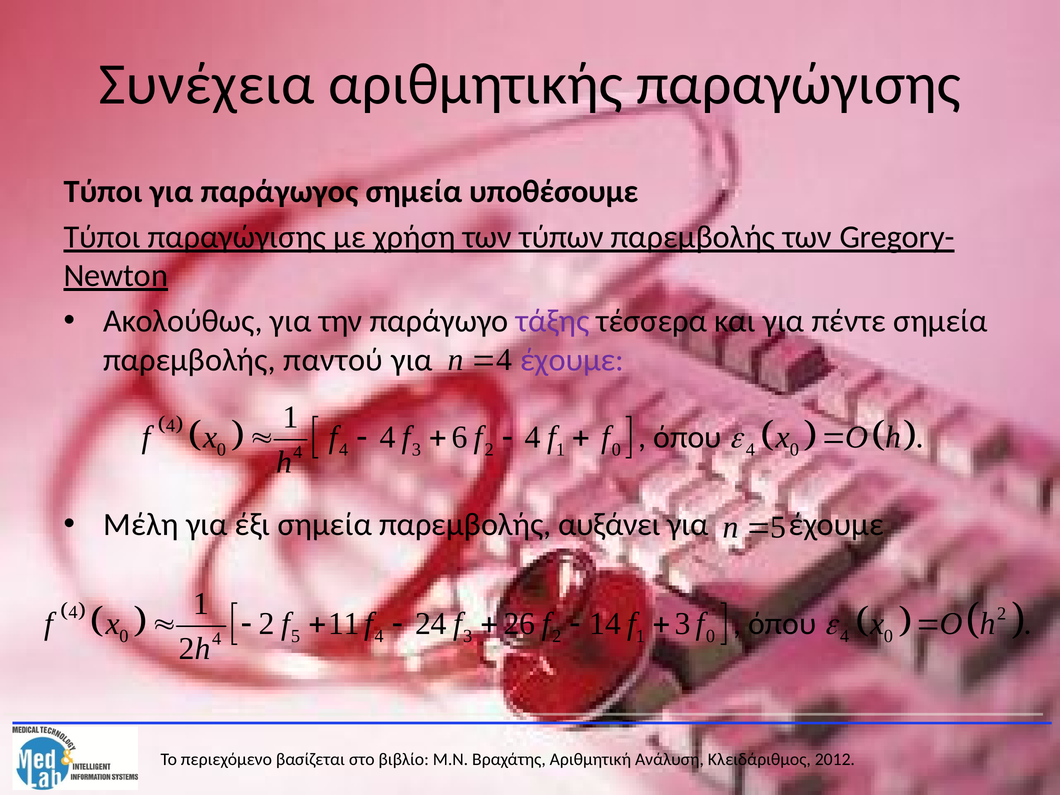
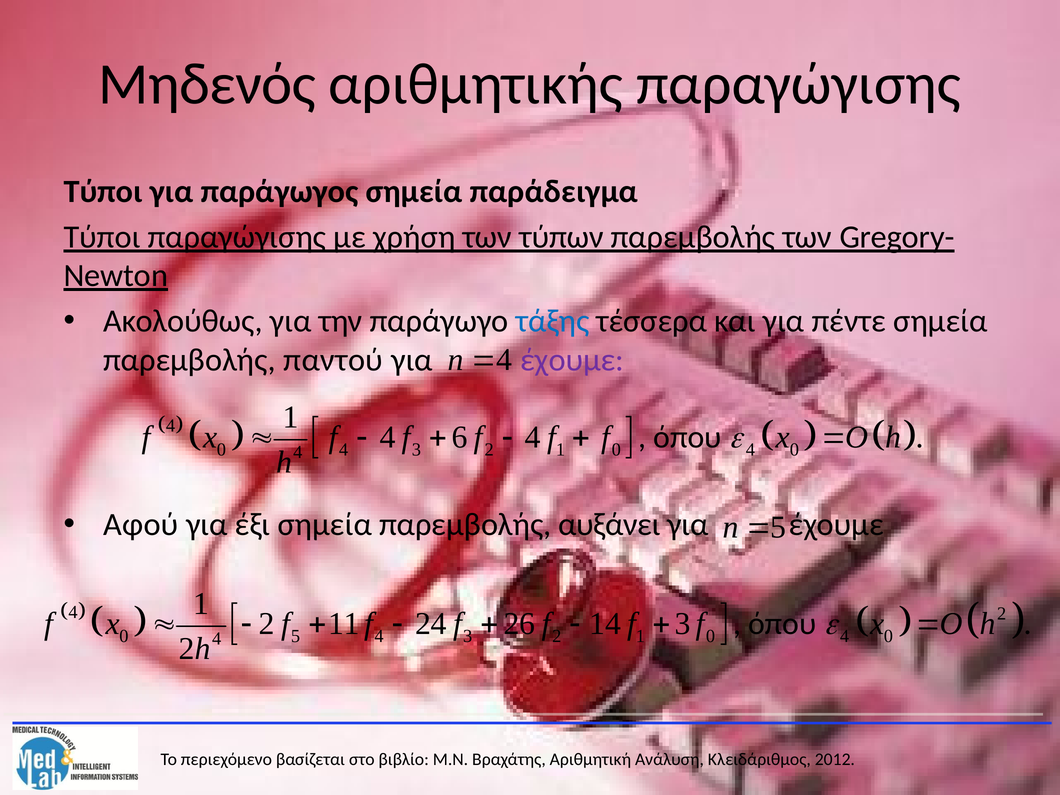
Συνέχεια: Συνέχεια -> Μηδενός (207, 85)
υποθέσουμε: υποθέσουμε -> παράδειγμα (554, 192)
τάξης colour: purple -> blue (553, 321)
Μέλη: Μέλη -> Αφού (141, 525)
